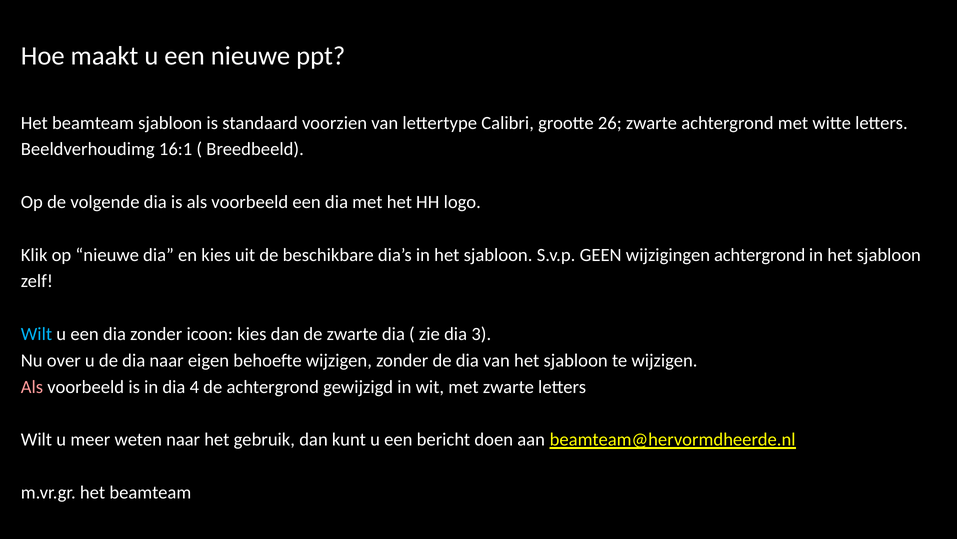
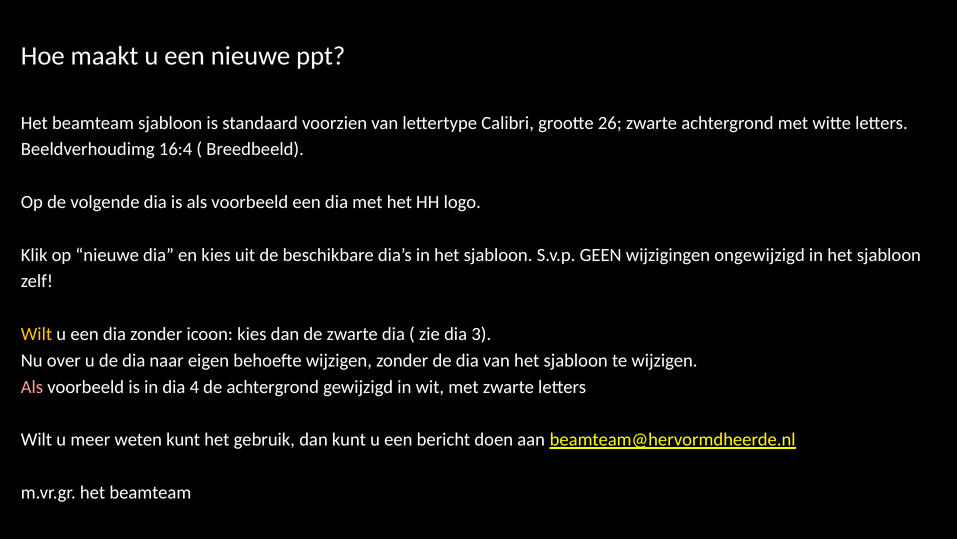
16:1: 16:1 -> 16:4 (176, 149)
wijzigingen achtergrond: achtergrond -> ongewijzigd (760, 255)
Wilt colour: light blue -> yellow (36, 334)
weten naar: naar -> kunt (183, 439)
